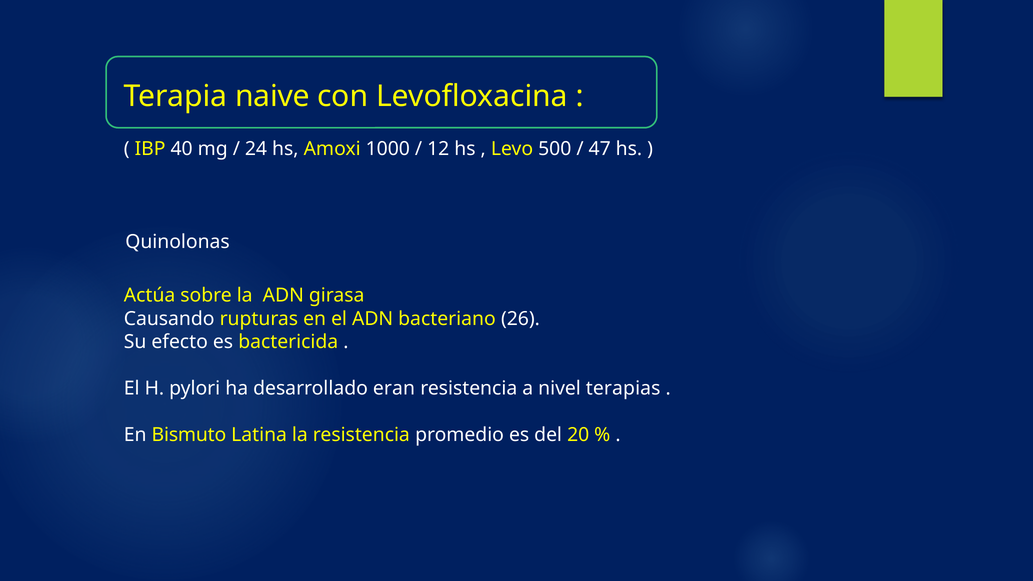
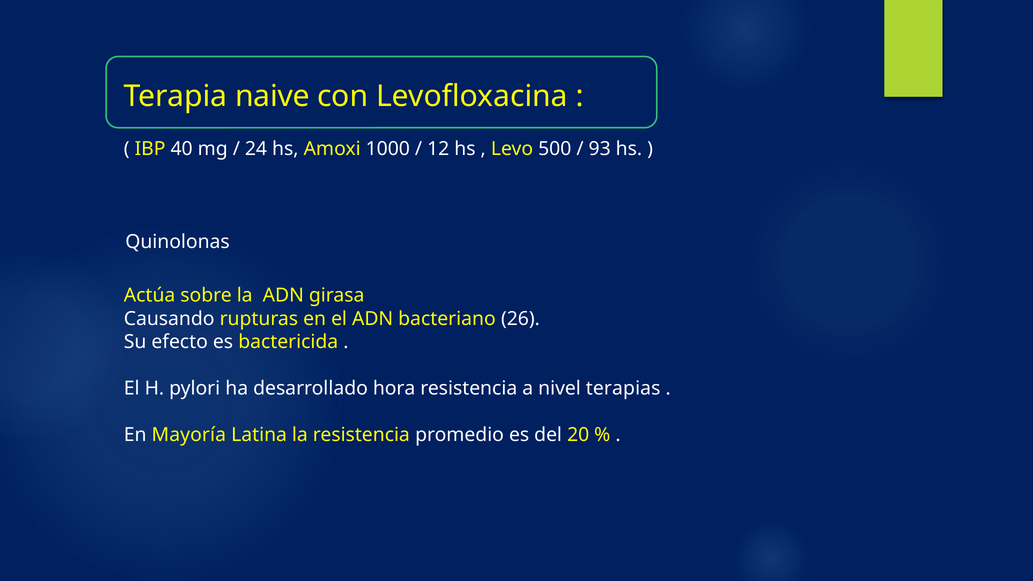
47: 47 -> 93 (600, 149)
eran: eran -> hora (394, 389)
Bismuto: Bismuto -> Mayoría (189, 435)
